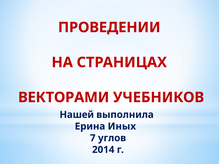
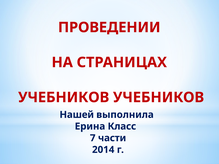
ВЕКТОРАМИ: ВЕКТОРАМИ -> УЧЕБНИКОВ (64, 98)
Иных: Иных -> Класс (122, 127)
углов: углов -> части (112, 138)
